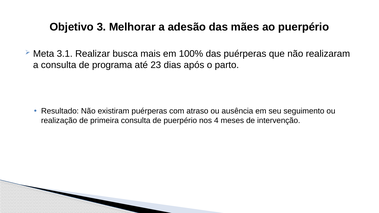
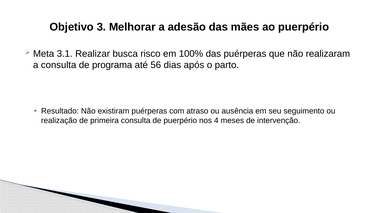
mais: mais -> risco (150, 54)
23: 23 -> 56 (156, 65)
